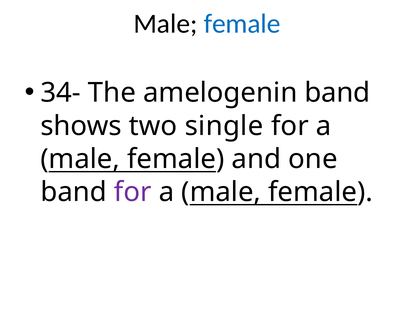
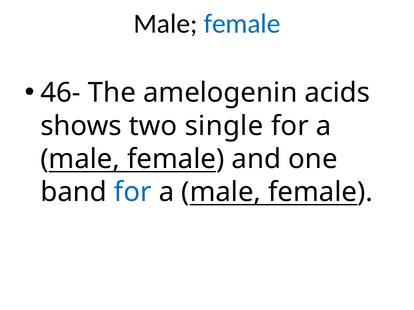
34-: 34- -> 46- (61, 93)
amelogenin band: band -> acids (337, 93)
for colour: purple -> blue (133, 192)
